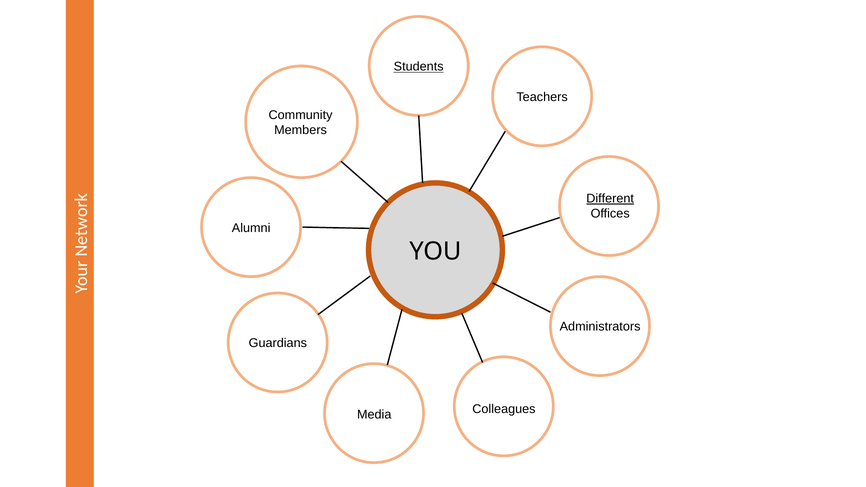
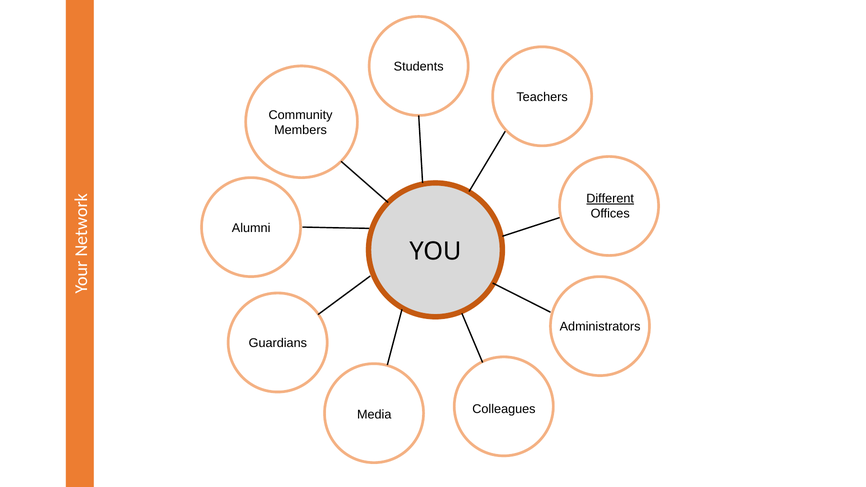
Students underline: present -> none (419, 67)
